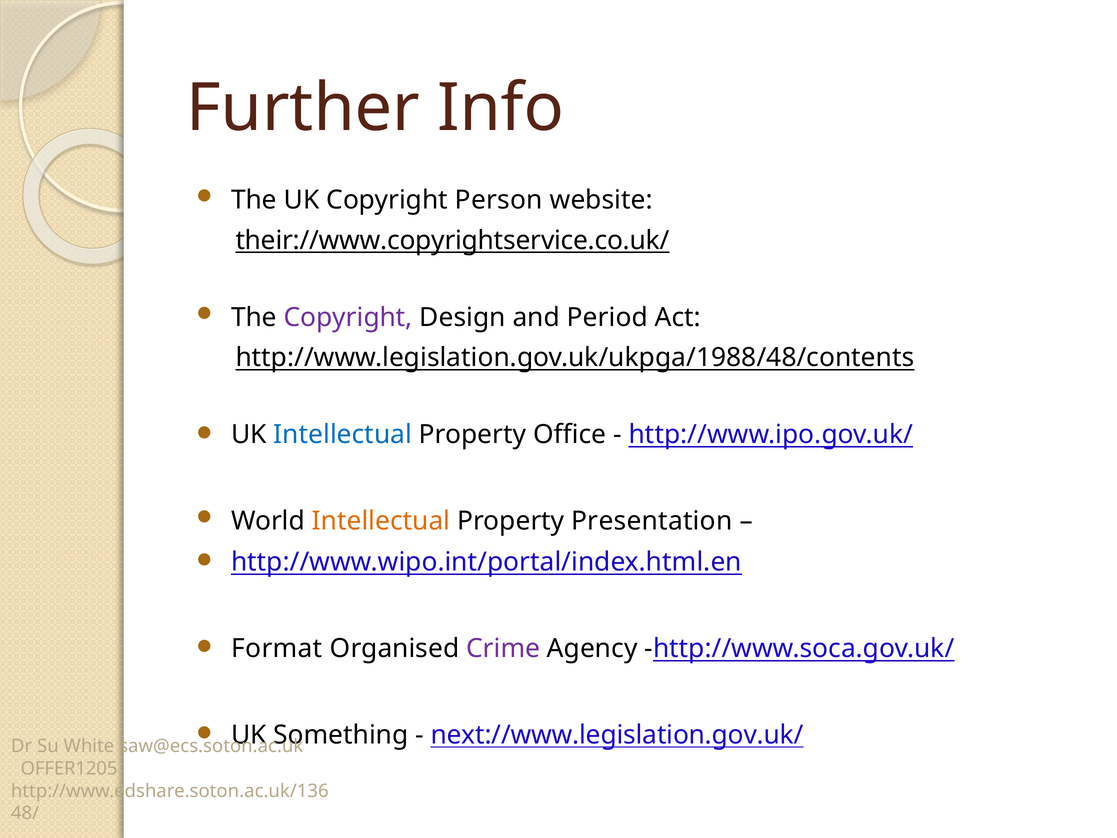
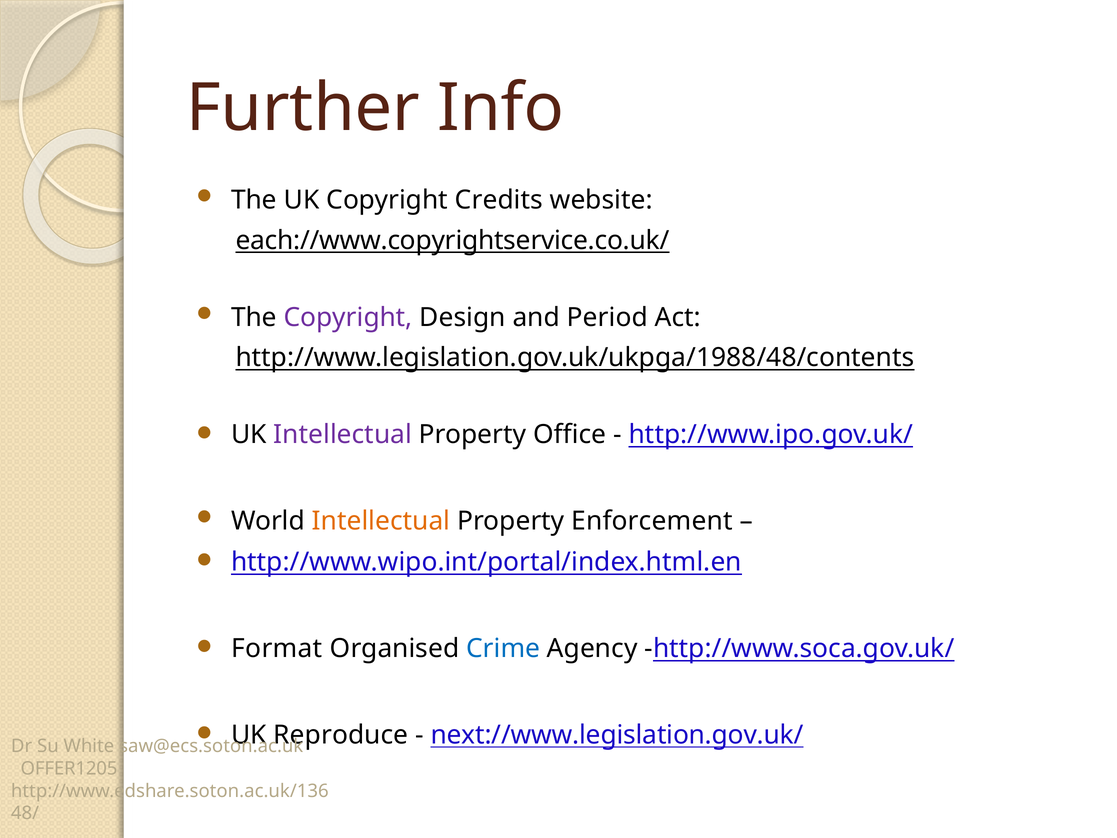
Person: Person -> Credits (499, 200)
their://www.copyrightservice.co.uk/: their://www.copyrightservice.co.uk/ -> each://www.copyrightservice.co.uk/ (453, 240)
Intellectual colour: blue -> purple (343, 435)
Presentation: Presentation -> Enforcement (652, 521)
Crime colour: purple -> blue (503, 648)
Something: Something -> Reproduce (341, 735)
